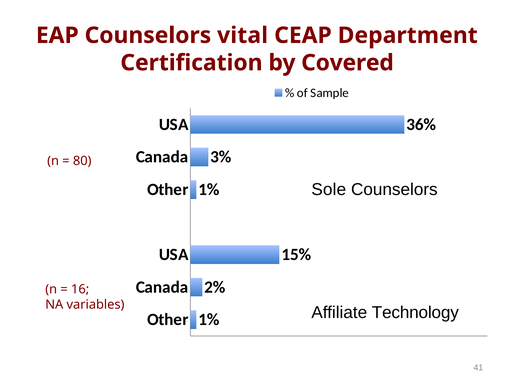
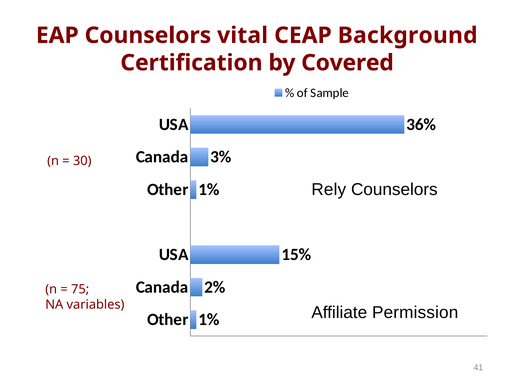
Department: Department -> Background (408, 35)
80: 80 -> 30 (82, 161)
Sole: Sole -> Rely (329, 190)
16: 16 -> 75 (80, 290)
Technology: Technology -> Permission (415, 313)
